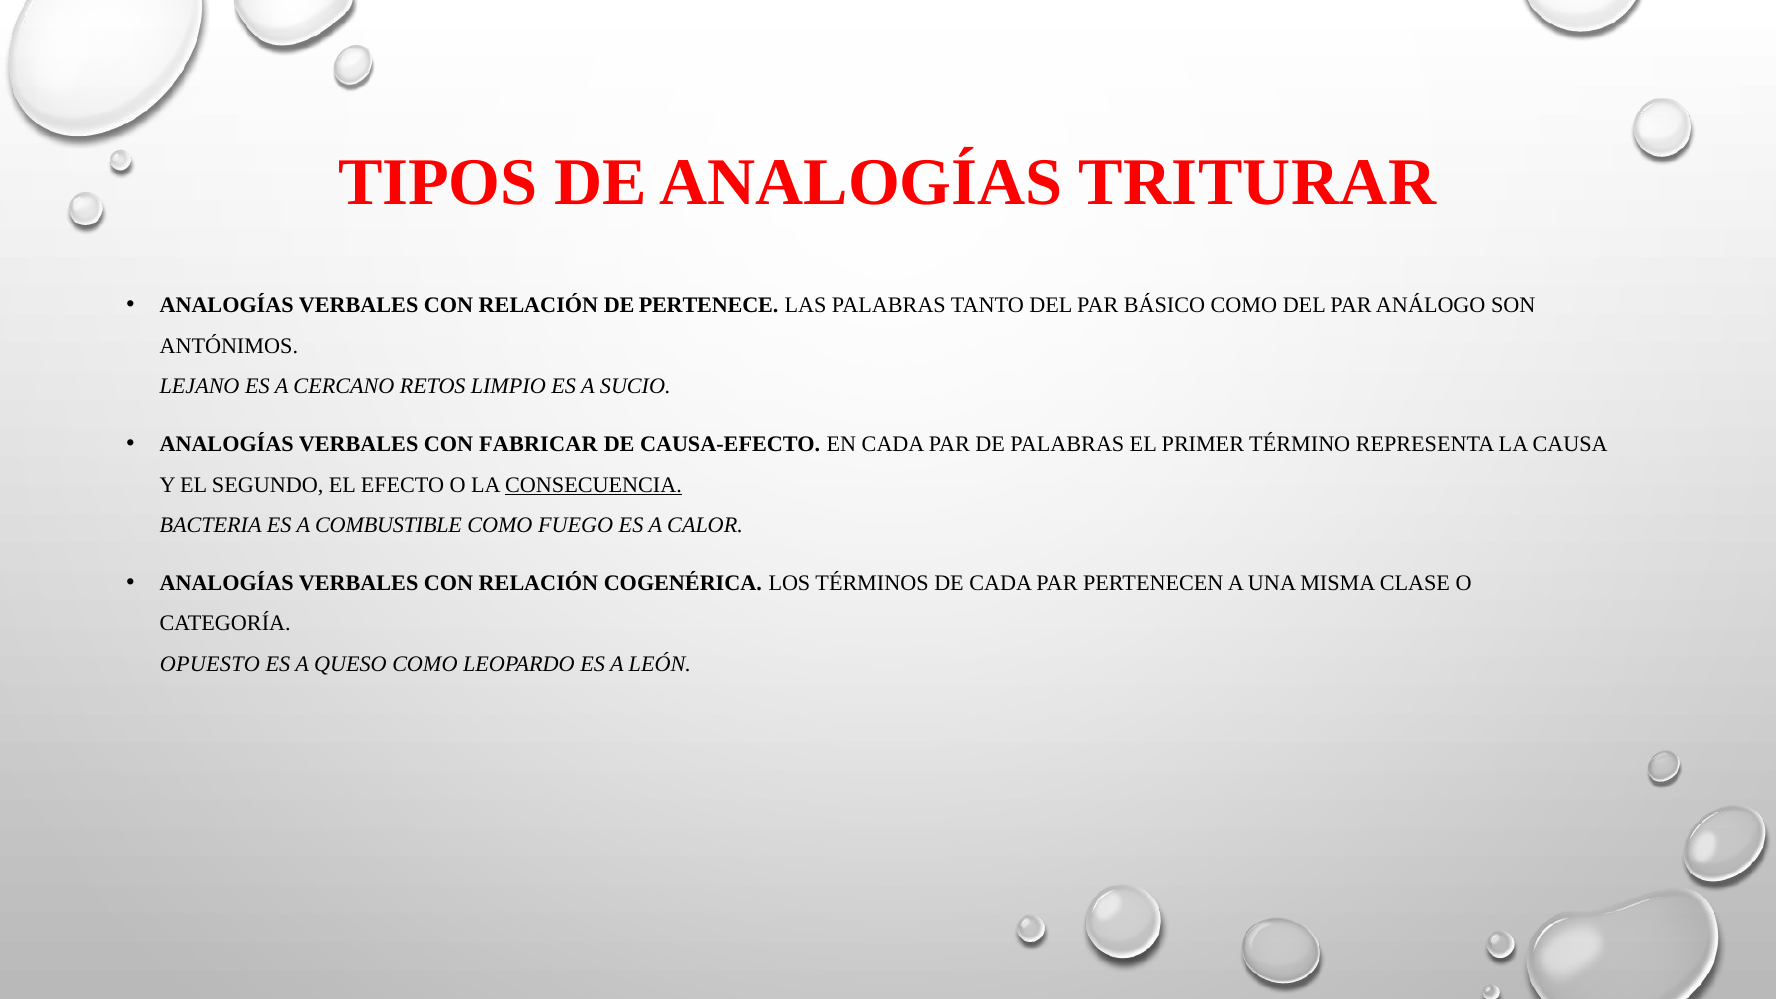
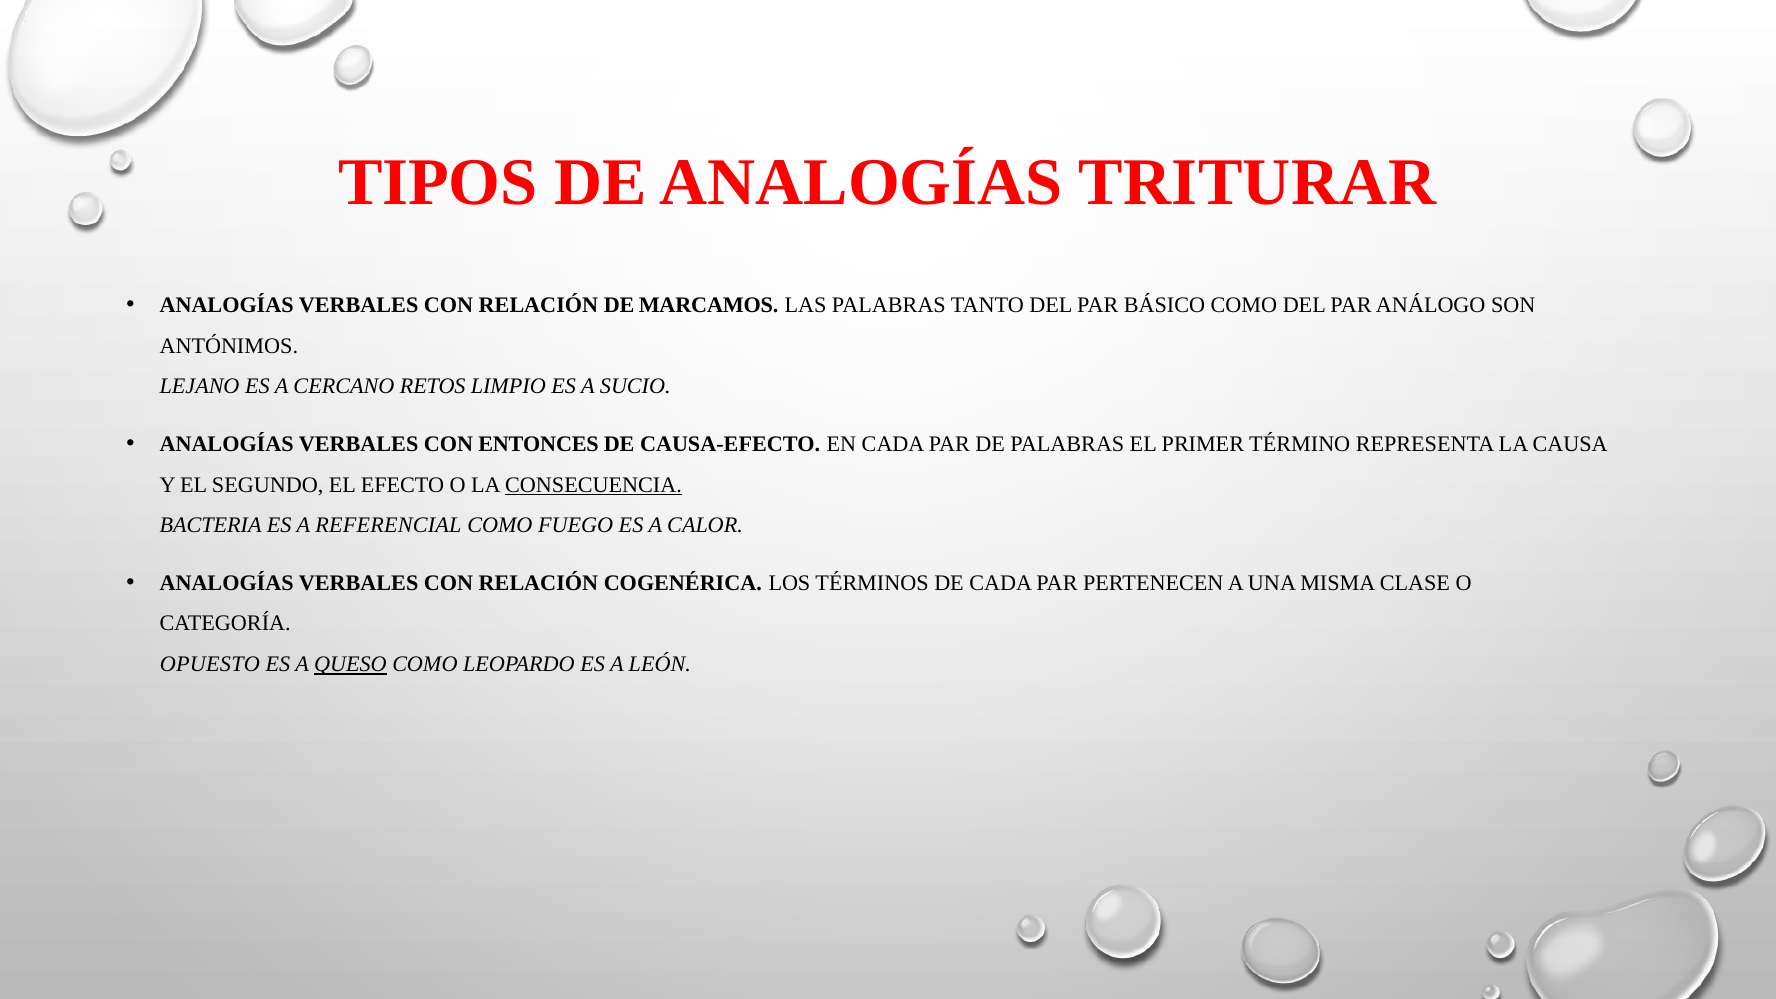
PERTENECE: PERTENECE -> MARCAMOS (709, 305)
FABRICAR: FABRICAR -> ENTONCES (539, 444)
COMBUSTIBLE: COMBUSTIBLE -> REFERENCIAL (388, 525)
QUESO underline: none -> present (350, 664)
